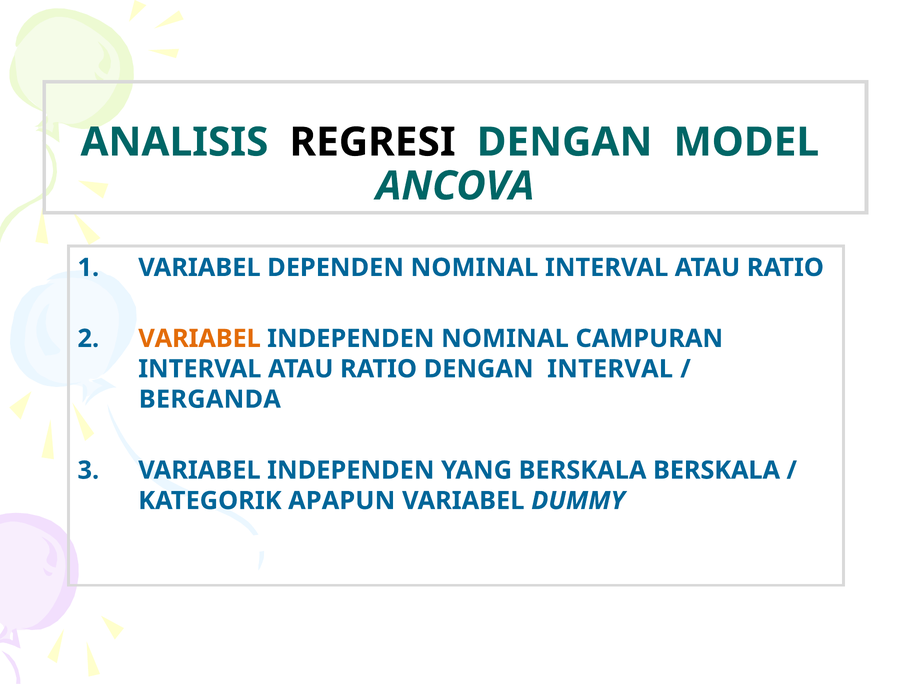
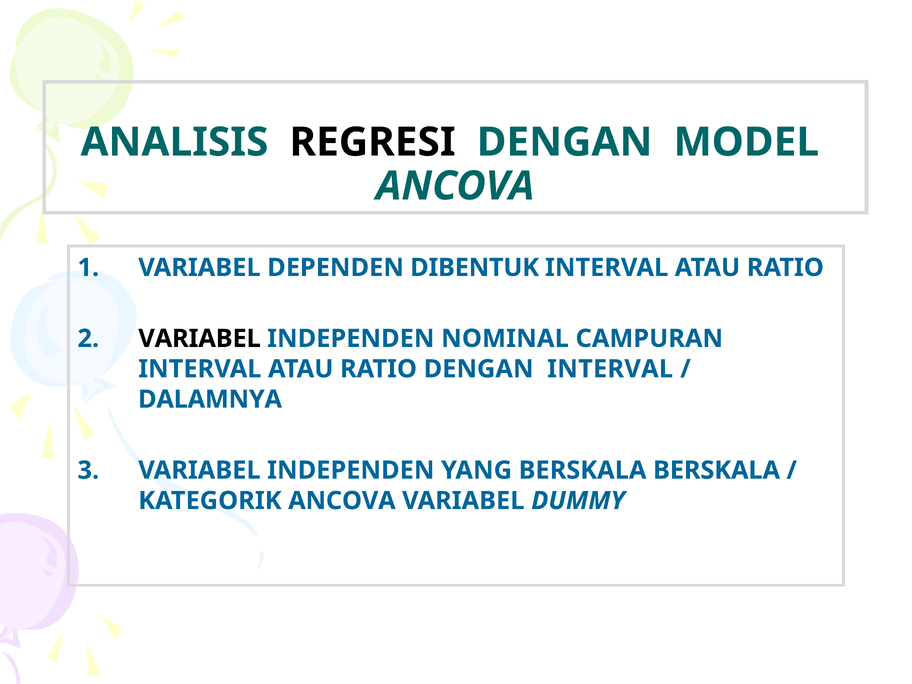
DEPENDEN NOMINAL: NOMINAL -> DIBENTUK (475, 268)
VARIABEL colour: orange -> black (200, 339)
BERGANDA: BERGANDA -> DALAMNYA (210, 399)
KATEGORIK APAPUN: APAPUN -> ANCOVA (342, 501)
